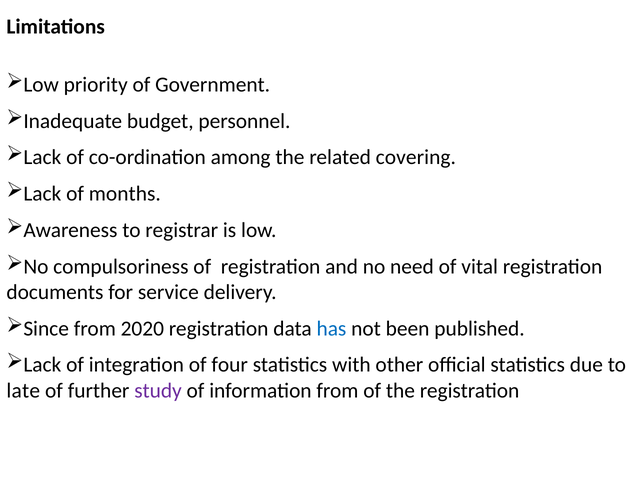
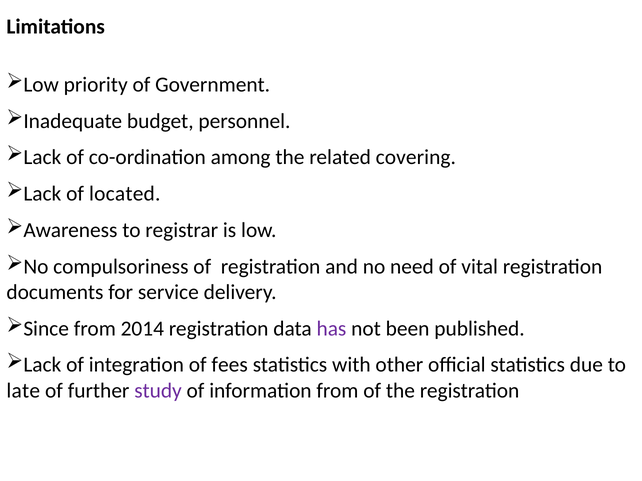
months: months -> located (125, 194)
2020: 2020 -> 2014 (142, 329)
has colour: blue -> purple (331, 329)
four: four -> fees (230, 365)
